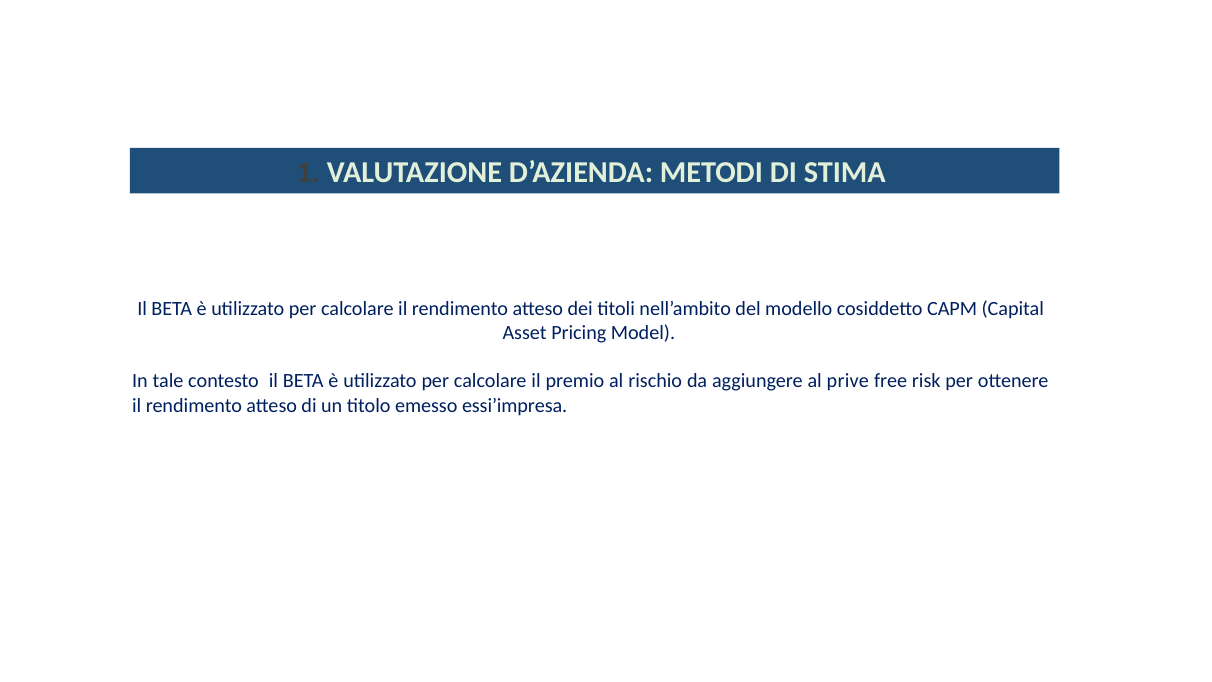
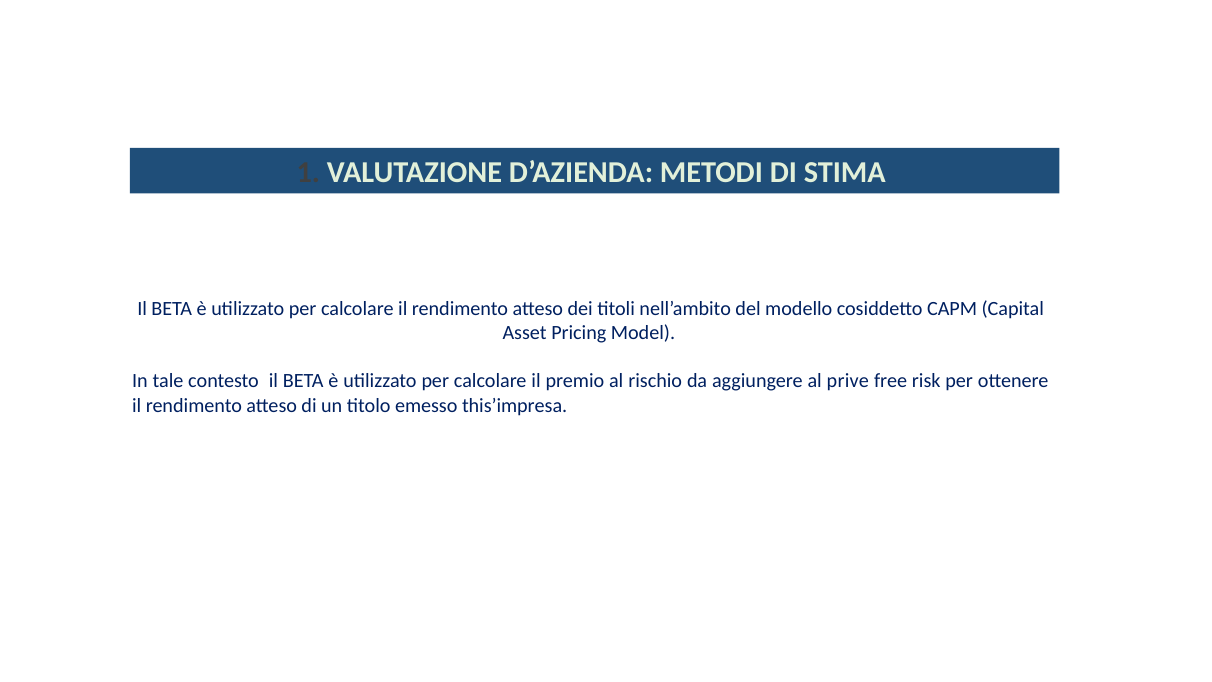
essi’impresa: essi’impresa -> this’impresa (515, 405)
